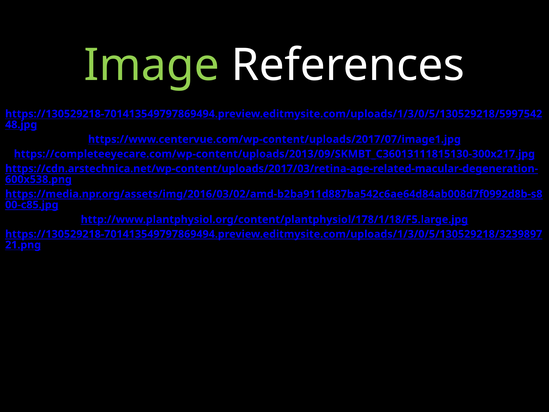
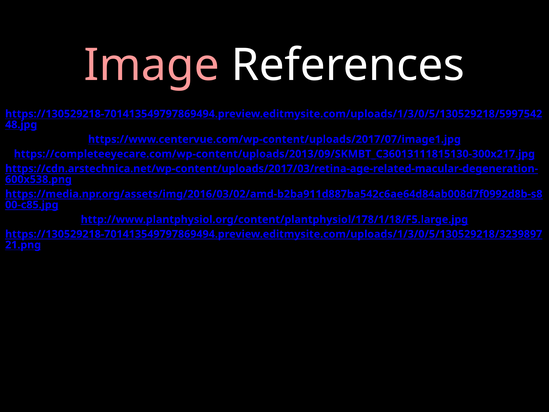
Image colour: light green -> pink (152, 65)
